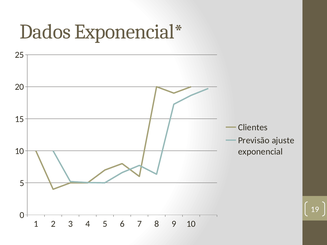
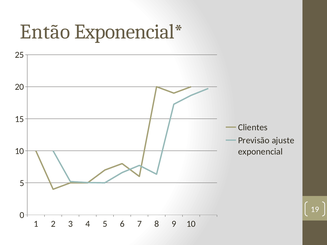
Dados: Dados -> Então (45, 32)
